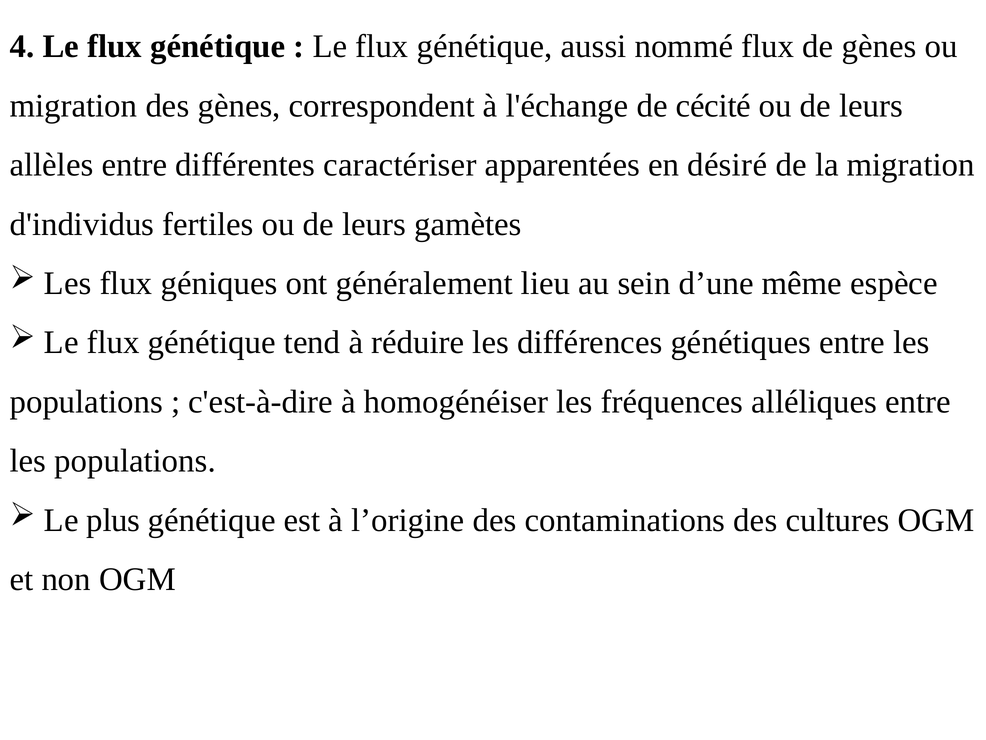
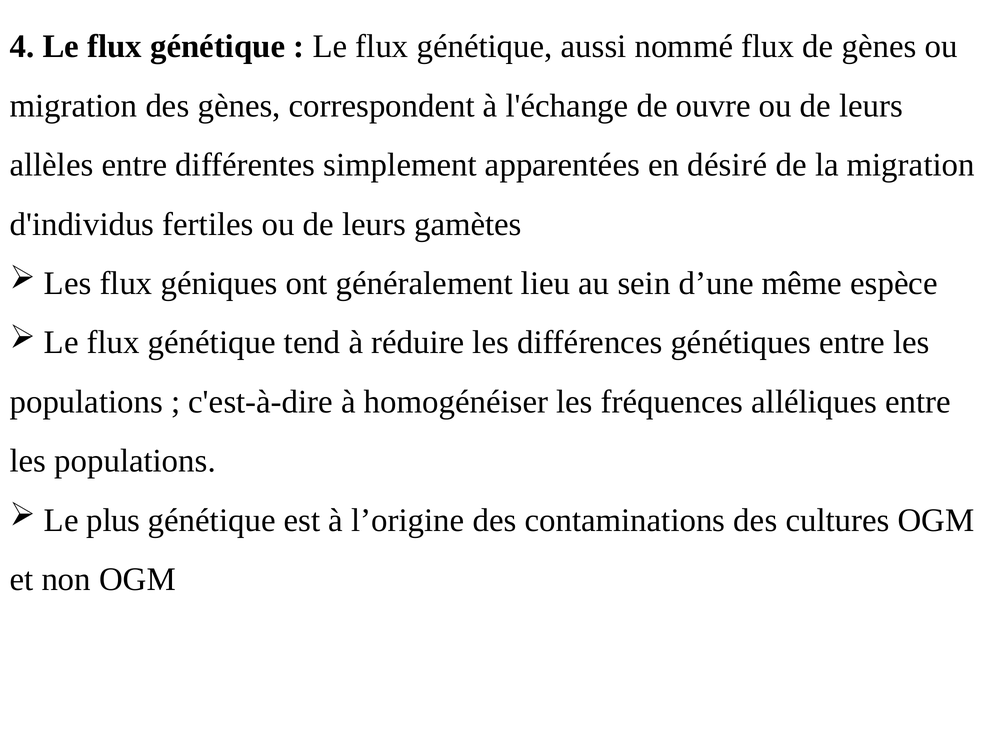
cécité: cécité -> ouvre (713, 106)
caractériser: caractériser -> simplement (400, 165)
